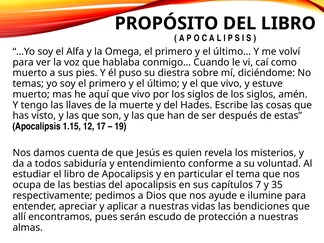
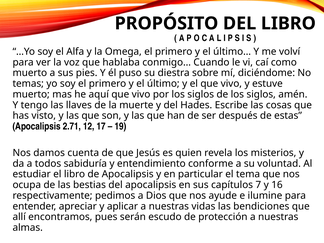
1.15: 1.15 -> 2.71 (72, 126)
35: 35 -> 16 (277, 185)
